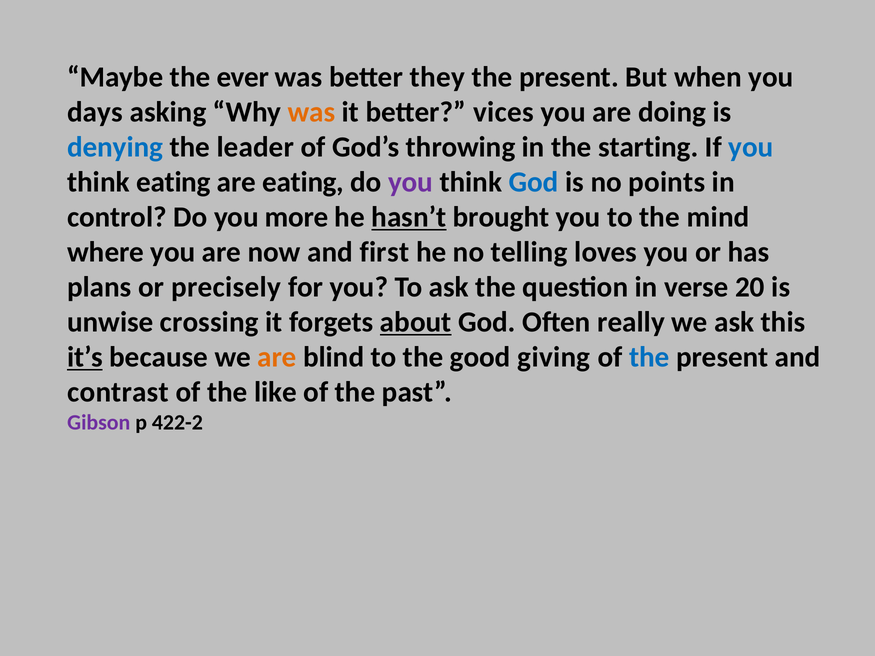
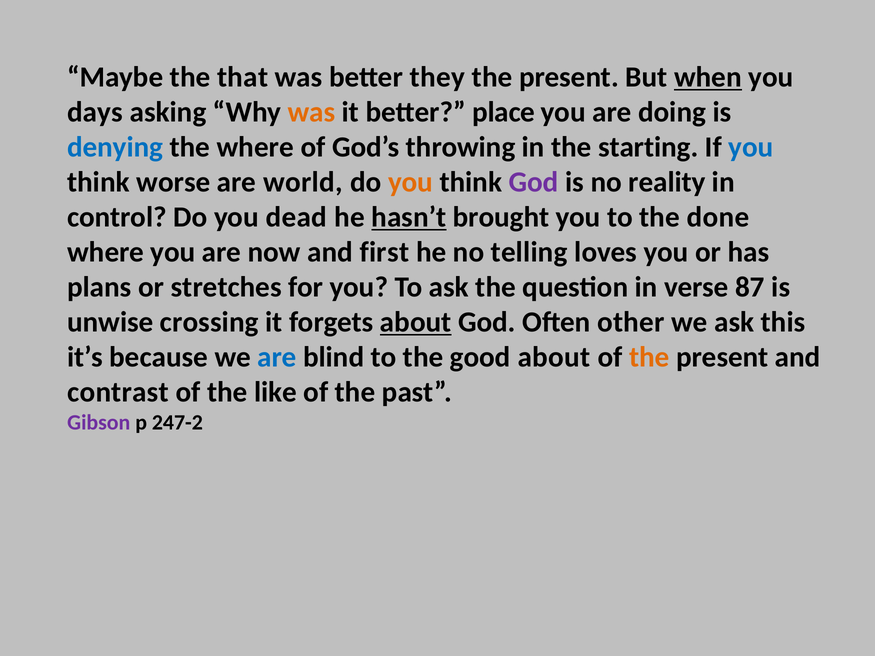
ever: ever -> that (243, 77)
when underline: none -> present (708, 77)
vices: vices -> place (504, 112)
the leader: leader -> where (255, 147)
think eating: eating -> worse (173, 182)
are eating: eating -> world (303, 182)
you colour: purple -> orange (411, 182)
God colour: blue -> purple (534, 182)
points: points -> reality (667, 182)
more: more -> dead (296, 217)
mind: mind -> done (718, 217)
precisely: precisely -> stretches (226, 287)
20: 20 -> 87 (750, 287)
really: really -> other (631, 322)
it’s underline: present -> none (85, 357)
are colour: orange -> blue (277, 357)
good giving: giving -> about (554, 357)
the colour: blue -> orange (649, 357)
422-2: 422-2 -> 247-2 (177, 422)
